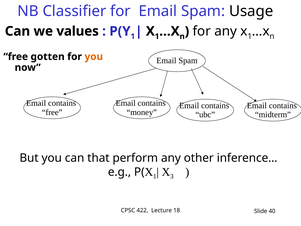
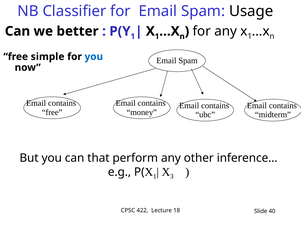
values: values -> better (78, 31)
gotten: gotten -> simple (48, 57)
you colour: orange -> blue (94, 57)
